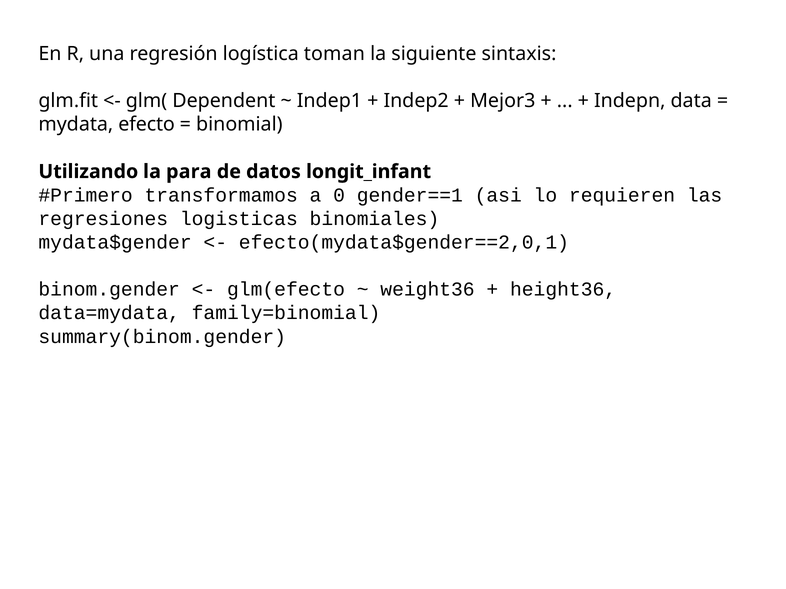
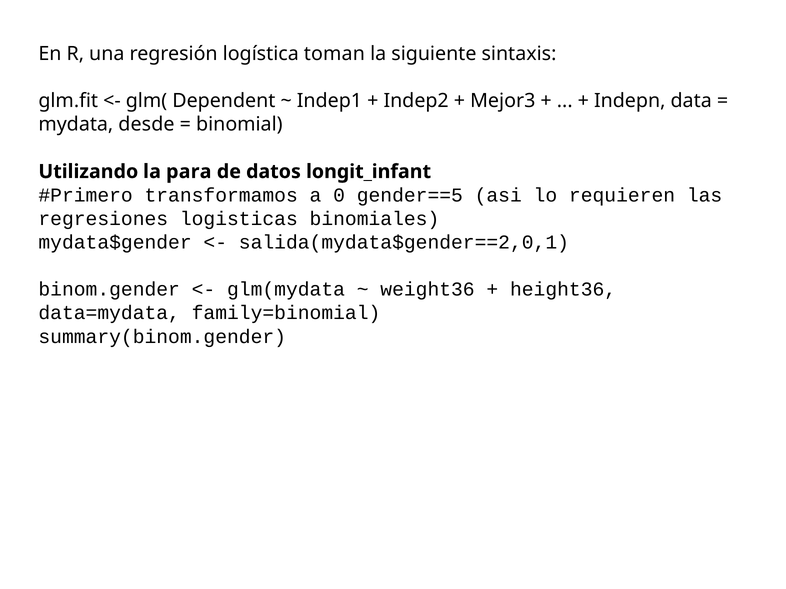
efecto: efecto -> desde (146, 125)
gender==1: gender==1 -> gender==5 (410, 195)
efecto(mydata$gender==2,0,1: efecto(mydata$gender==2,0,1 -> salida(mydata$gender==2,0,1 (404, 242)
glm(efecto: glm(efecto -> glm(mydata (286, 290)
